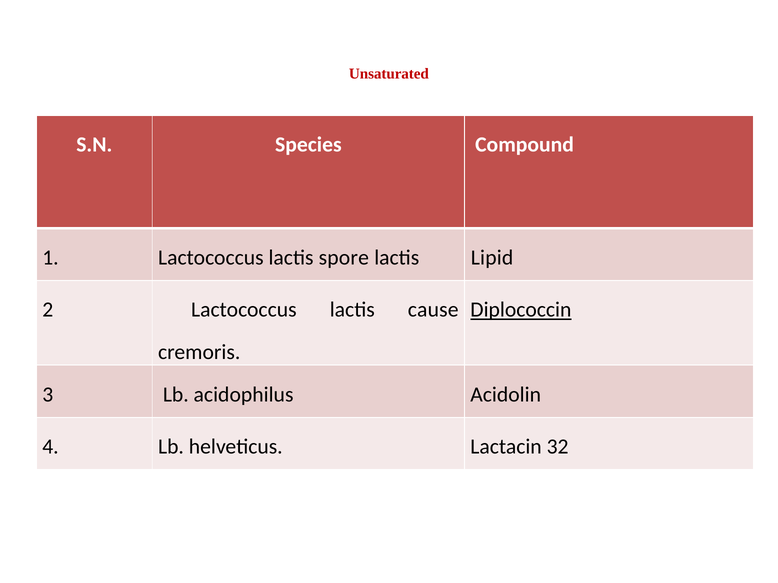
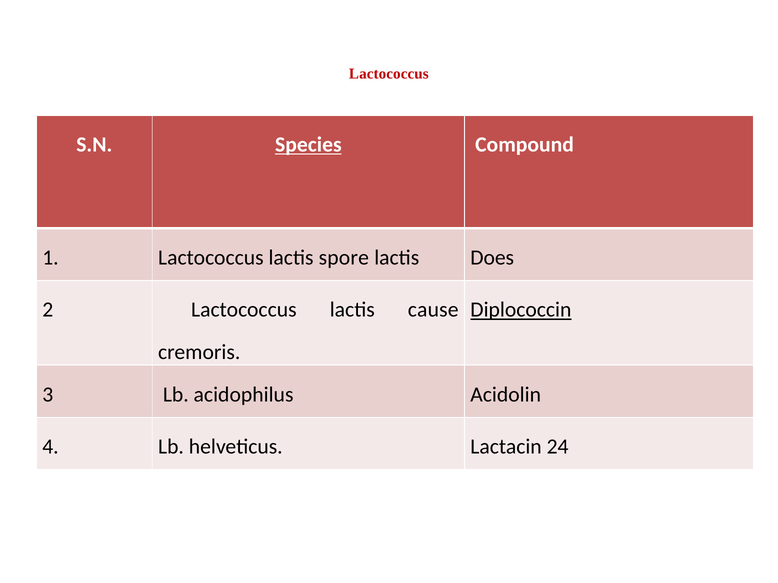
Unsaturated: Unsaturated -> Lactococcus (389, 74)
Species underline: none -> present (308, 145)
Lipid: Lipid -> Does (492, 258)
32: 32 -> 24 (558, 447)
